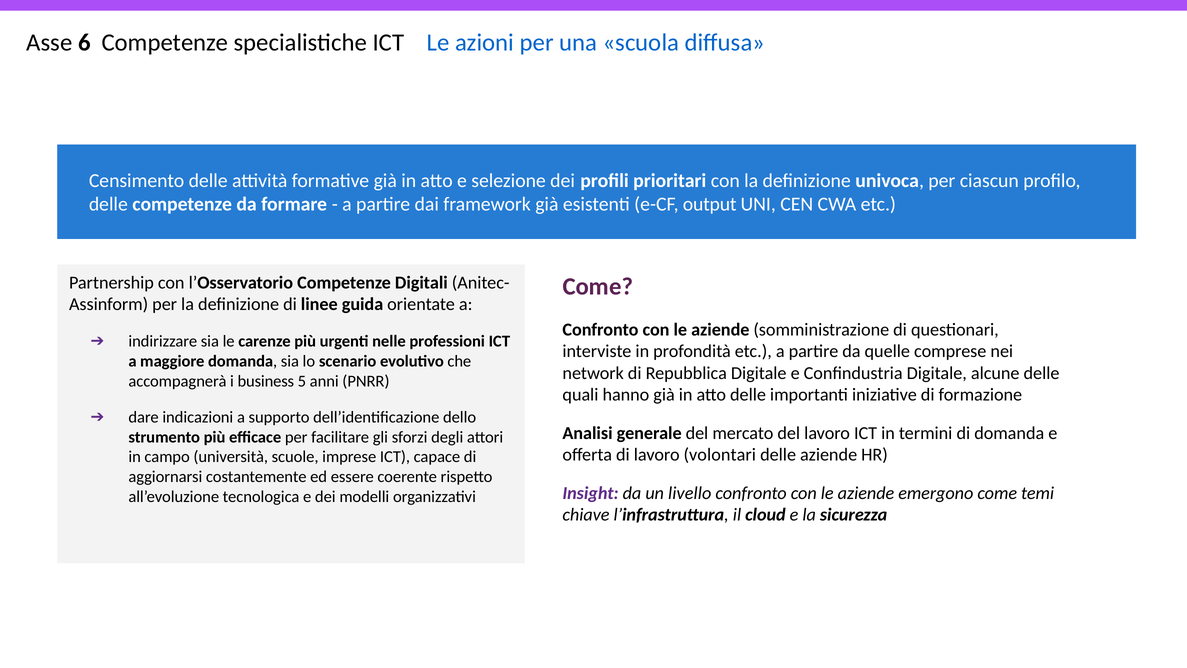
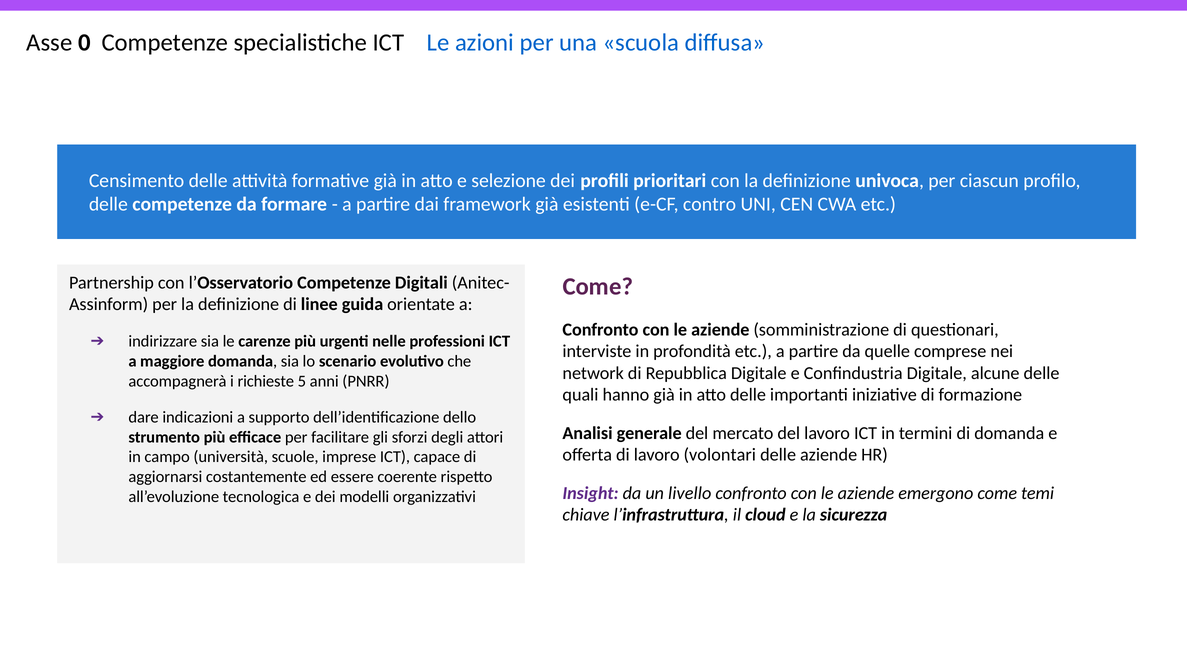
6: 6 -> 0 (84, 43)
output: output -> contro (710, 204)
business: business -> richieste (266, 381)
